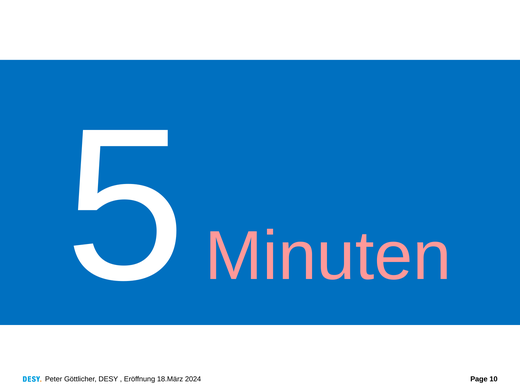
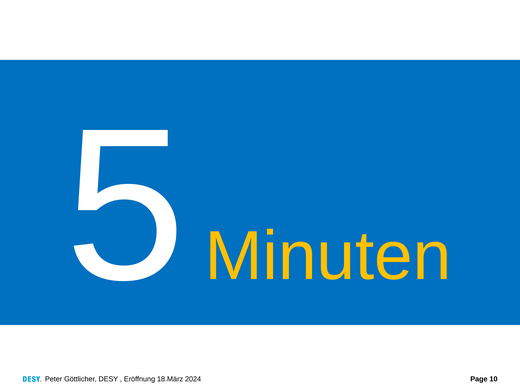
Minuten colour: pink -> yellow (328, 256)
